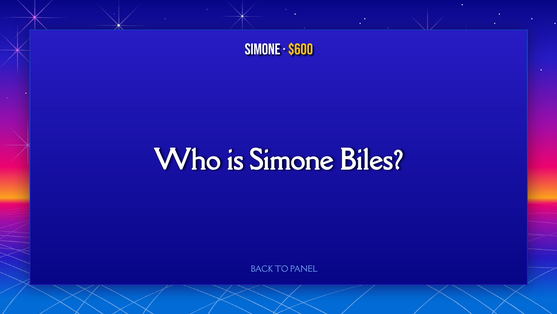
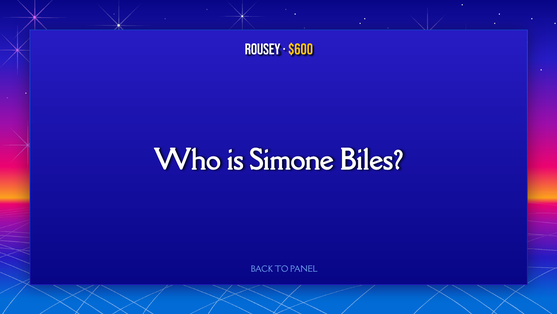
Simone: Simone -> Rousey (263, 49)
